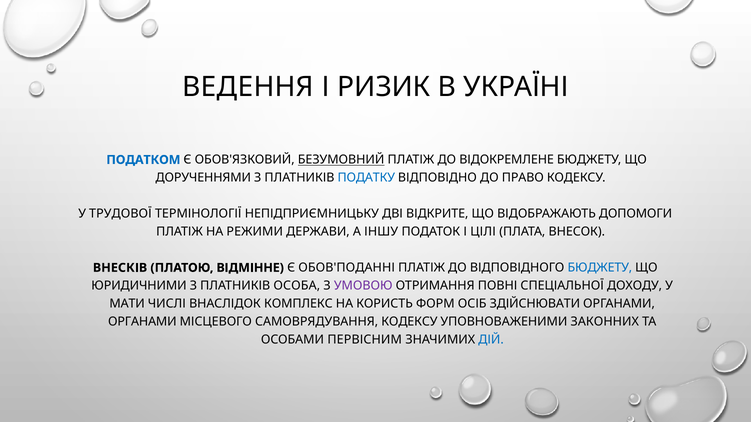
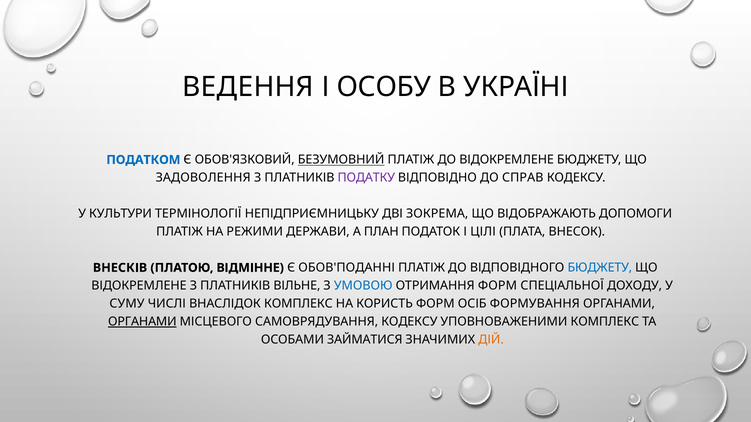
РИЗИК: РИЗИК -> ОСОБУ (384, 87)
ДОРУЧЕННЯМИ: ДОРУЧЕННЯМИ -> ЗАДОВОЛЕННЯ (203, 178)
ПОДАТКУ colour: blue -> purple (366, 178)
ПРАВО: ПРАВО -> СПРАВ (523, 178)
ТРУДОВОЇ: ТРУДОВОЇ -> КУЛЬТУРИ (121, 214)
ВІДКРИТЕ: ВІДКРИТЕ -> ЗОКРЕМА (437, 214)
ІНШУ: ІНШУ -> ПЛАН (381, 232)
ЮРИДИЧНИМИ: ЮРИДИЧНИМИ -> ВІДОКРЕМЛЕНЕ (139, 286)
ОСОБА: ОСОБА -> ВІЛЬНЕ (297, 286)
УМОВОЮ colour: purple -> blue (363, 286)
ОТРИМАННЯ ПОВНІ: ПОВНІ -> ФОРМ (497, 286)
МАТИ: МАТИ -> СУМУ (127, 304)
ЗДІЙСНЮВАТИ: ЗДІЙСНЮВАТИ -> ФОРМУВАННЯ (535, 304)
ОРГАНАМИ underline: none -> present (142, 322)
УПОВНОВАЖЕНИМИ ЗАКОННИХ: ЗАКОННИХ -> КОМПЛЕКС (605, 322)
ПЕРВІСНИМ: ПЕРВІСНИМ -> ЗАЙМАТИСЯ (365, 340)
ДІЙ colour: blue -> orange (491, 340)
